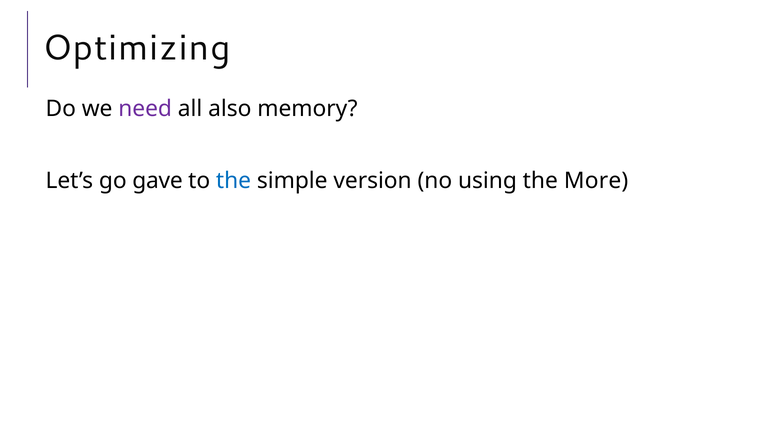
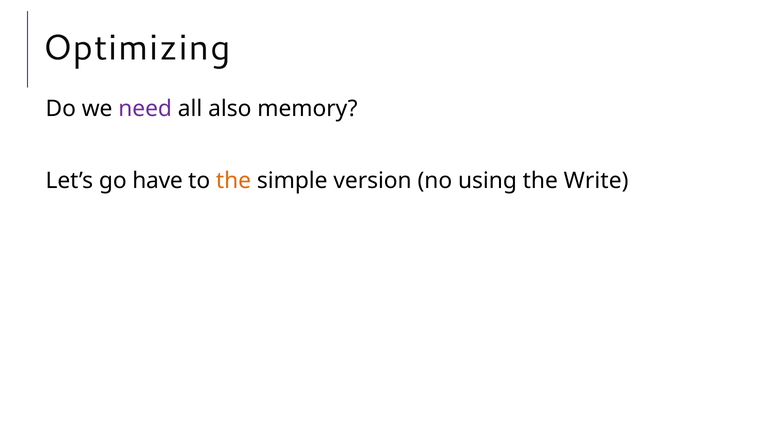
gave: gave -> have (158, 181)
the colour: blue -> orange (234, 181)
More: More -> Write (596, 181)
